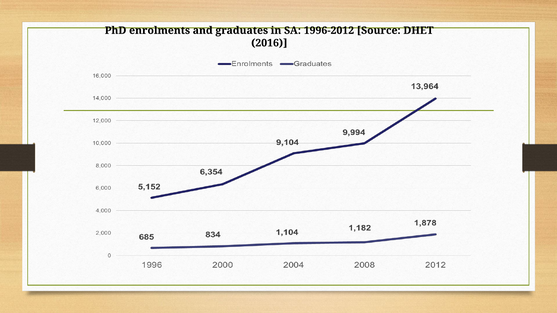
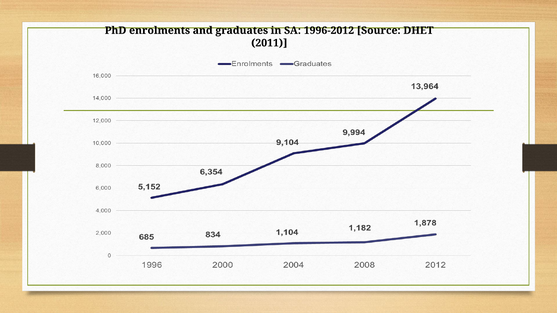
2016: 2016 -> 2011 (269, 43)
